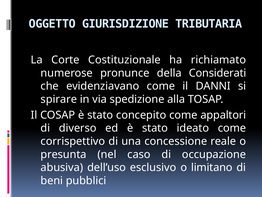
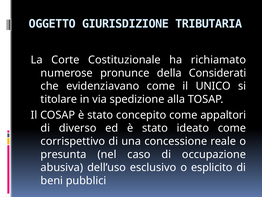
DANNI: DANNI -> UNICO (213, 86)
spirare: spirare -> titolare (59, 99)
limitano: limitano -> esplicito (212, 167)
